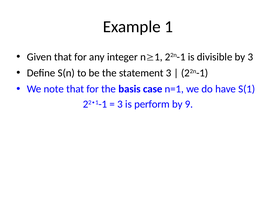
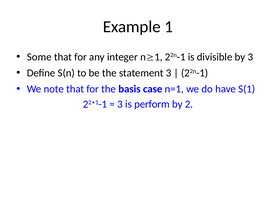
Given: Given -> Some (39, 57)
9: 9 -> 2 (189, 104)
